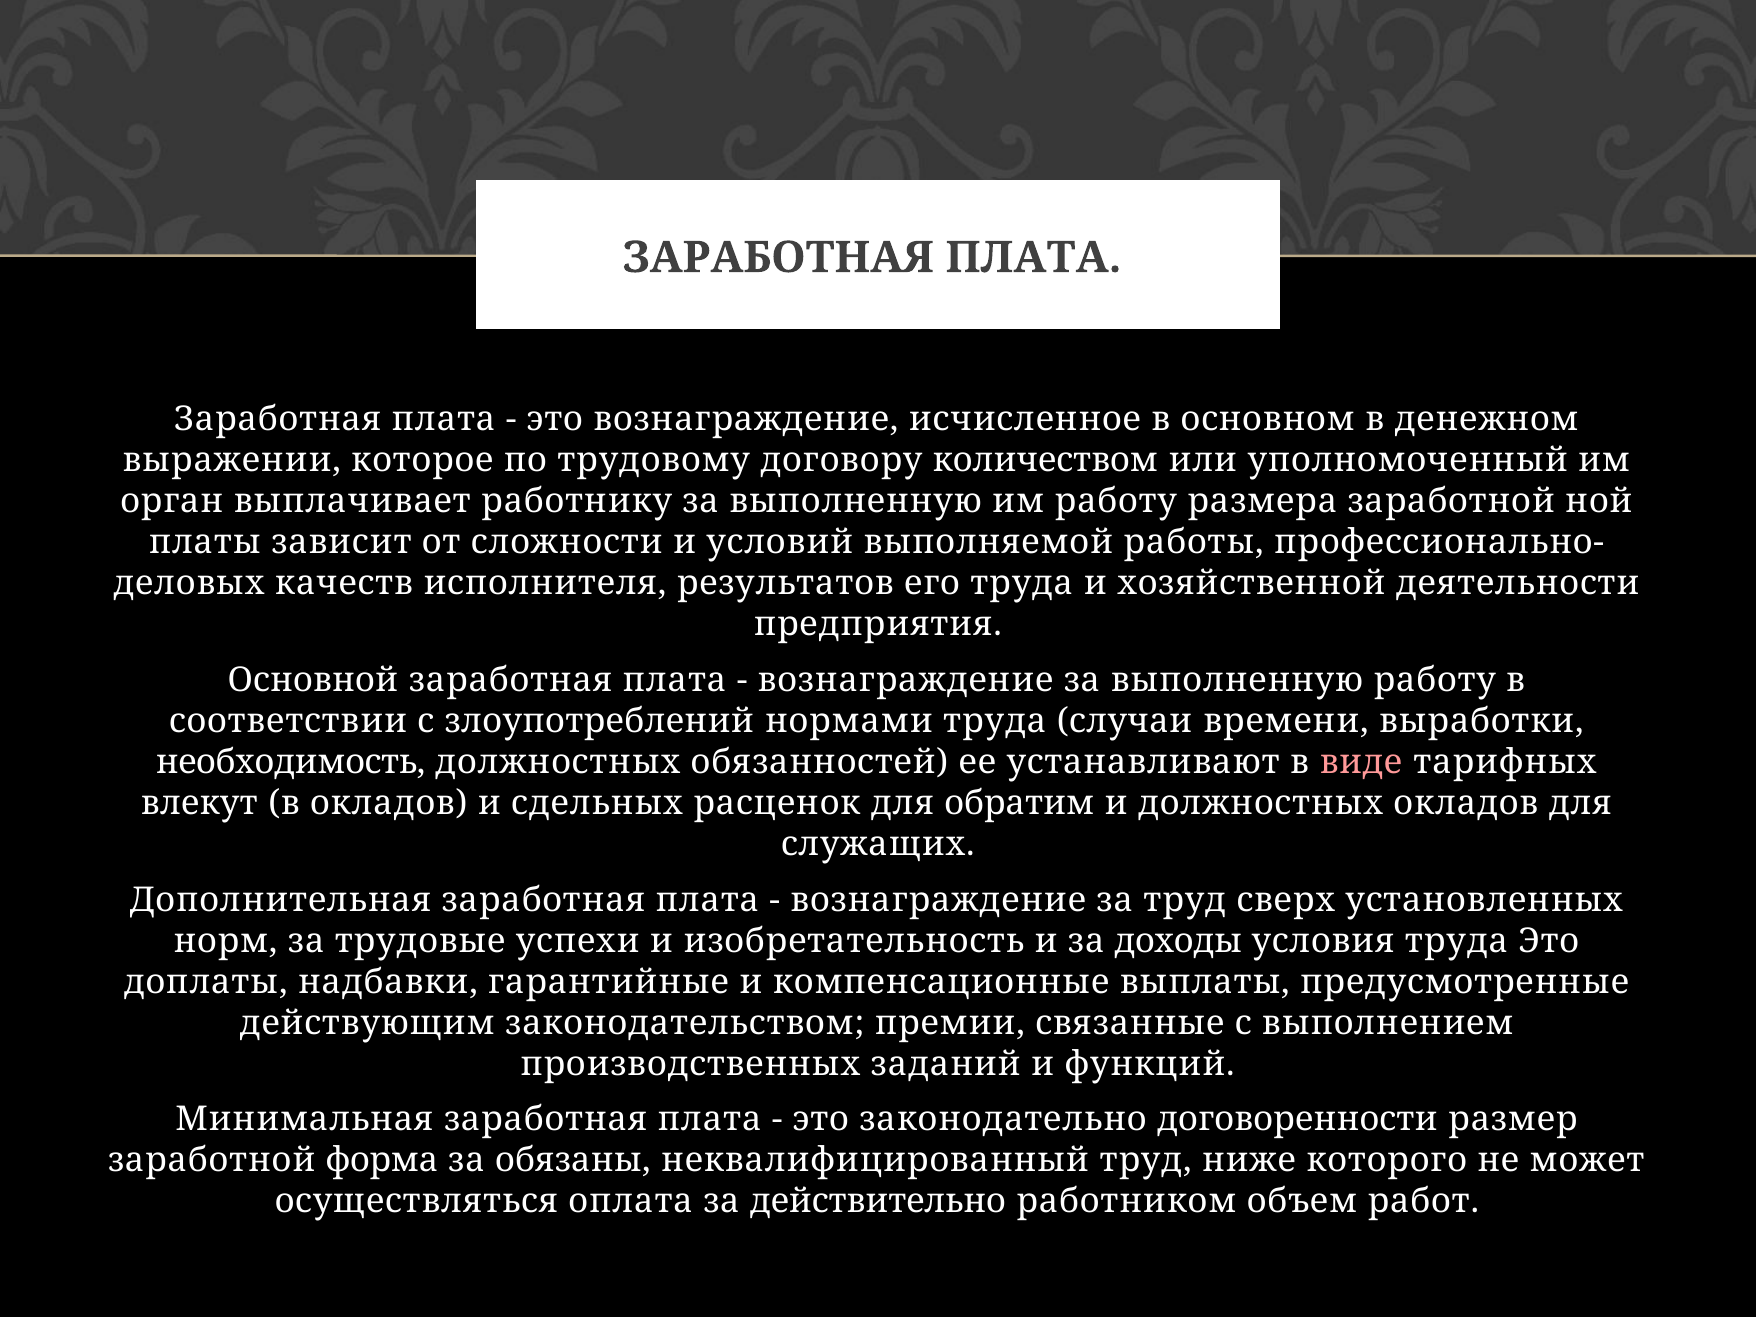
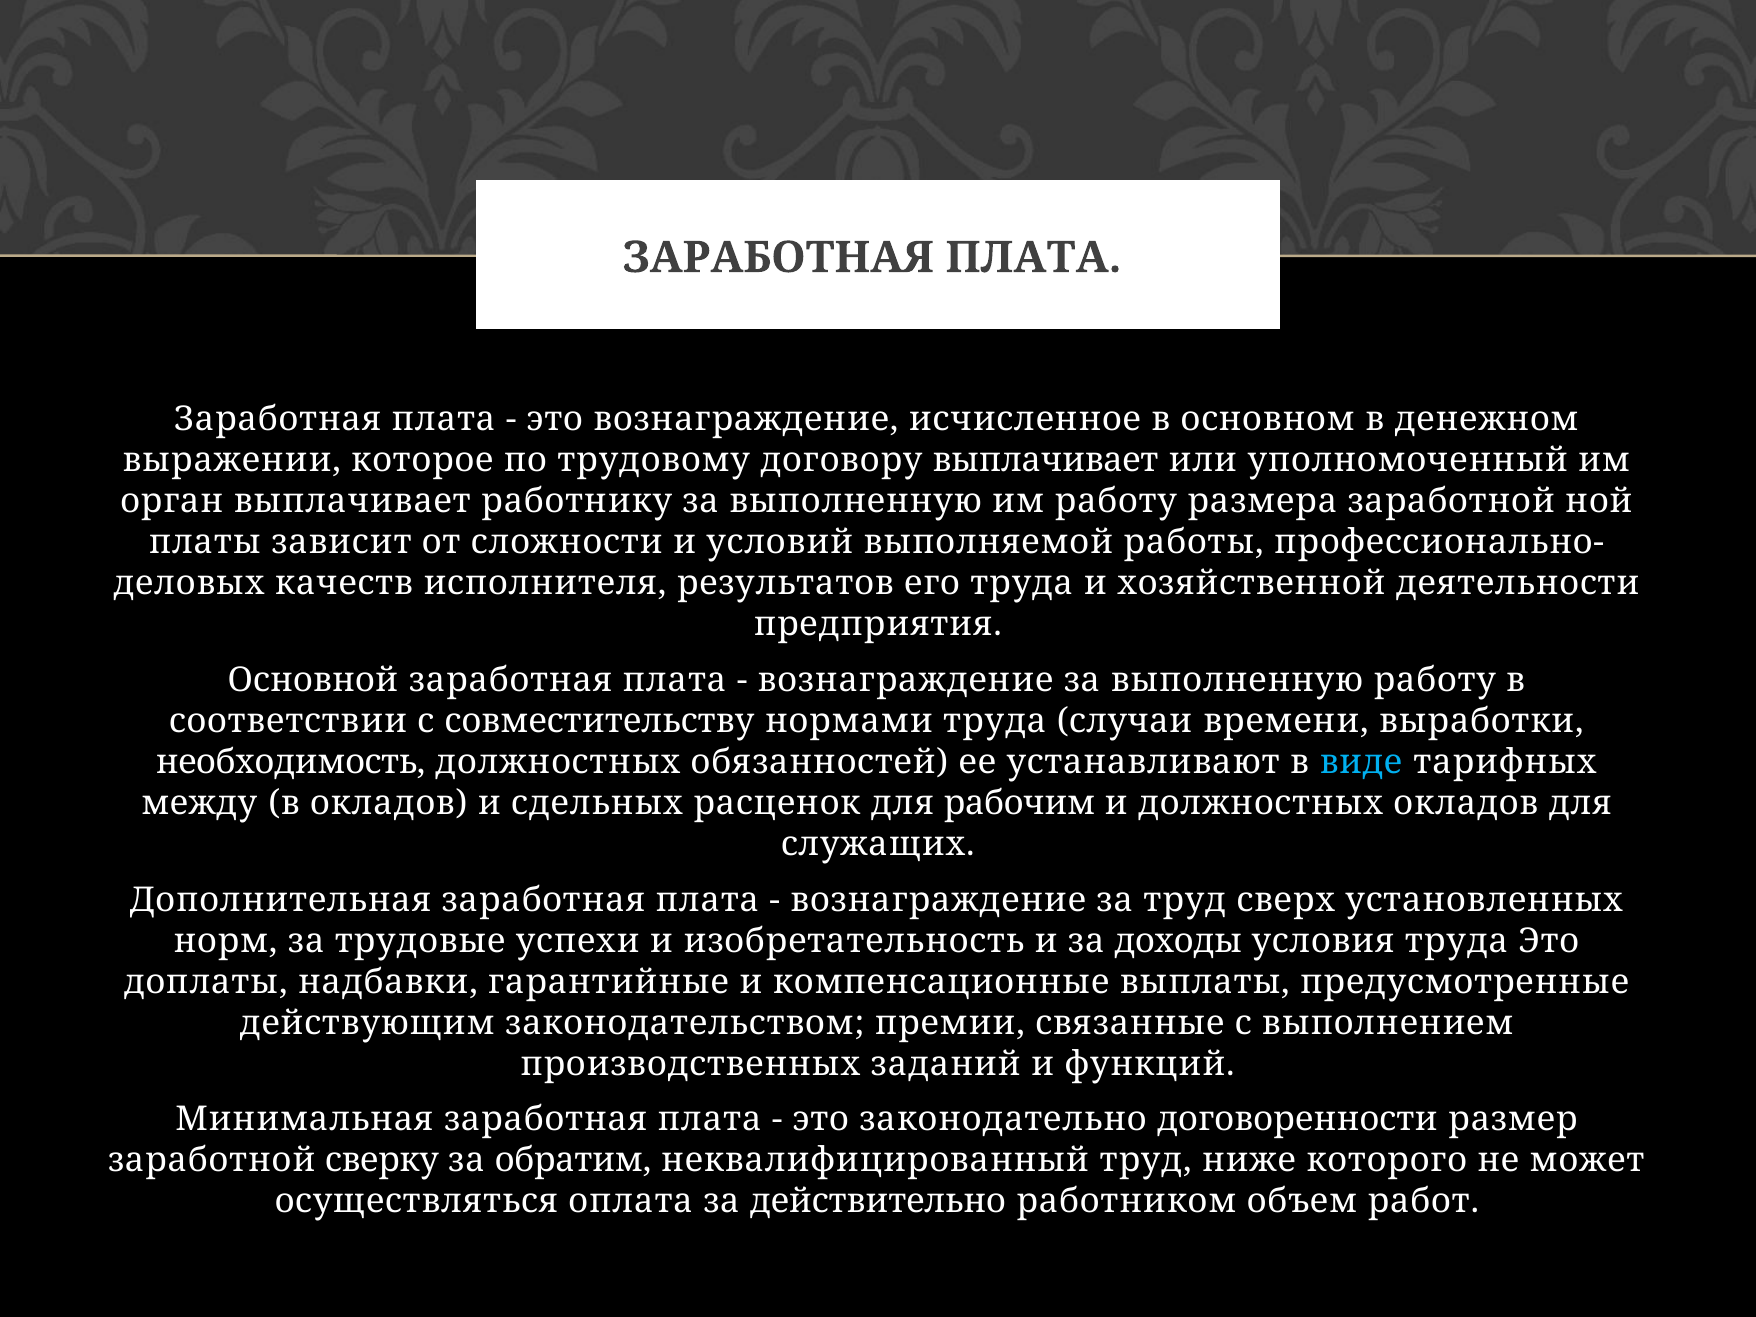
договору количеством: количеством -> выплачивает (1046, 461)
злоупотреблений: злоупотреблений -> совместительству (599, 721)
виде colour: pink -> light blue (1361, 762)
влекут: влекут -> между (199, 803)
обратим: обратим -> рабочим (1019, 803)
форма: форма -> сверку (382, 1161)
обязаны: обязаны -> обратим (573, 1161)
